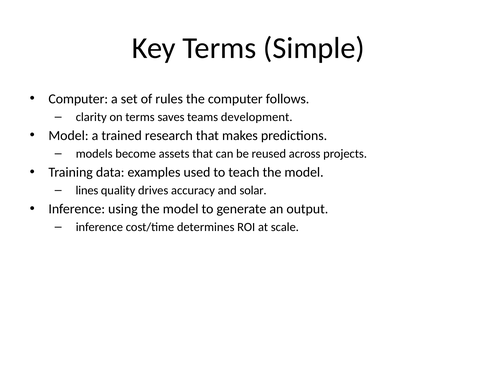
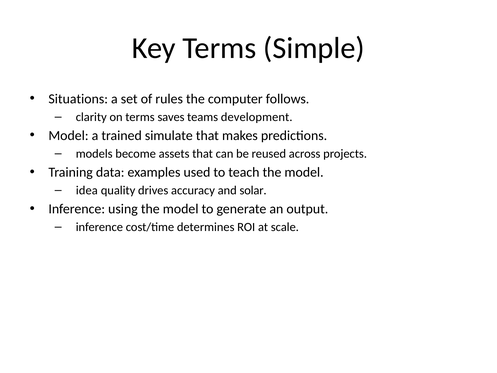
Computer: Computer -> Situations (78, 99)
research: research -> simulate (169, 135)
lines: lines -> idea (87, 190)
